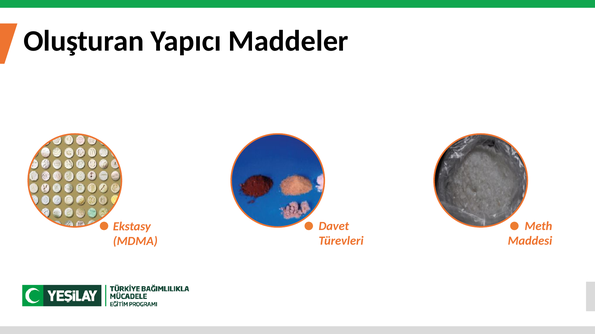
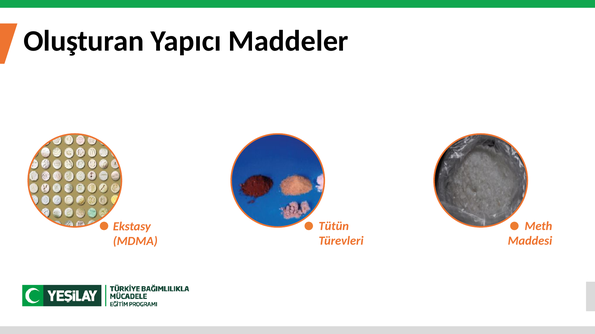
Davet: Davet -> Tütün (334, 227)
